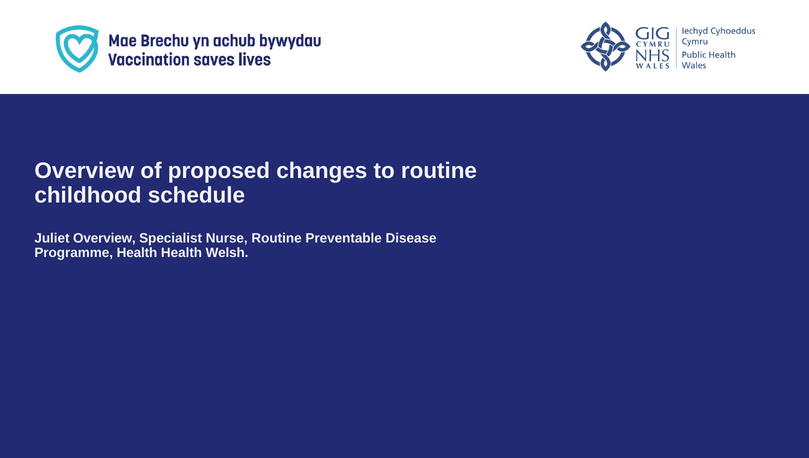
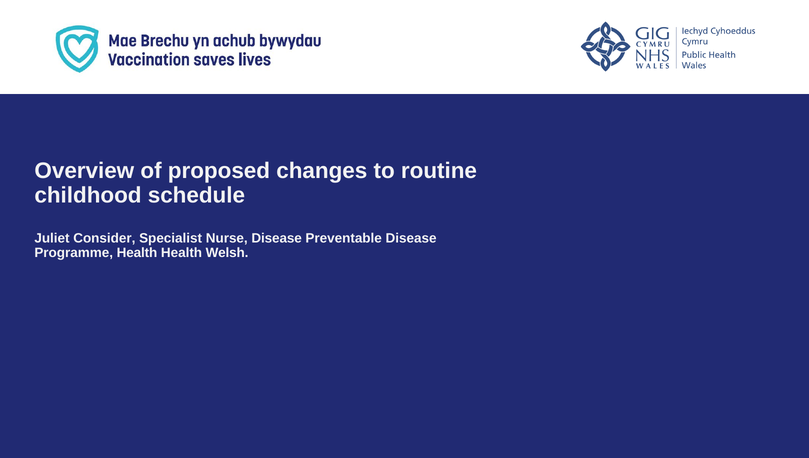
Juliet Overview: Overview -> Consider (104, 238)
Nurse Routine: Routine -> Disease (277, 238)
